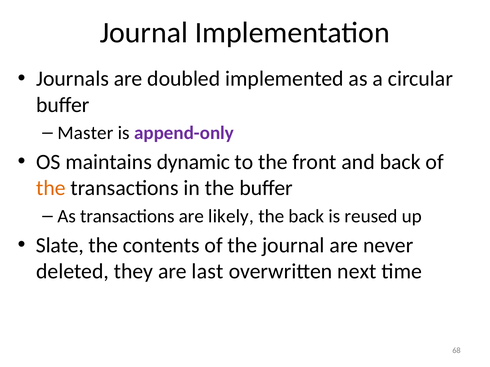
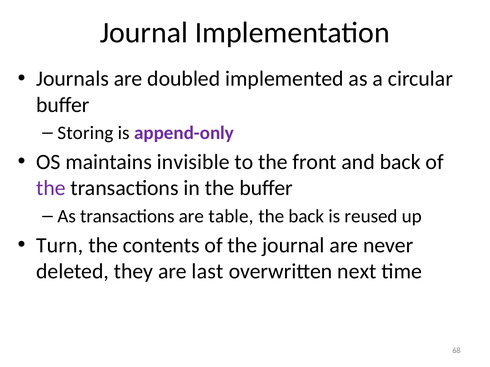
Master: Master -> Storing (85, 133)
dynamic: dynamic -> invisible (193, 162)
the colour: orange -> purple (51, 188)
likely: likely -> table (231, 216)
Slate: Slate -> Turn (60, 246)
